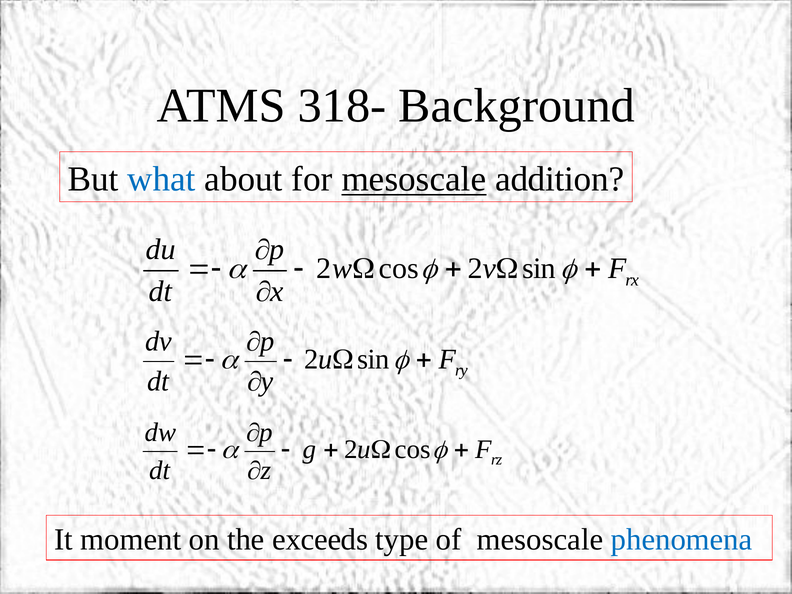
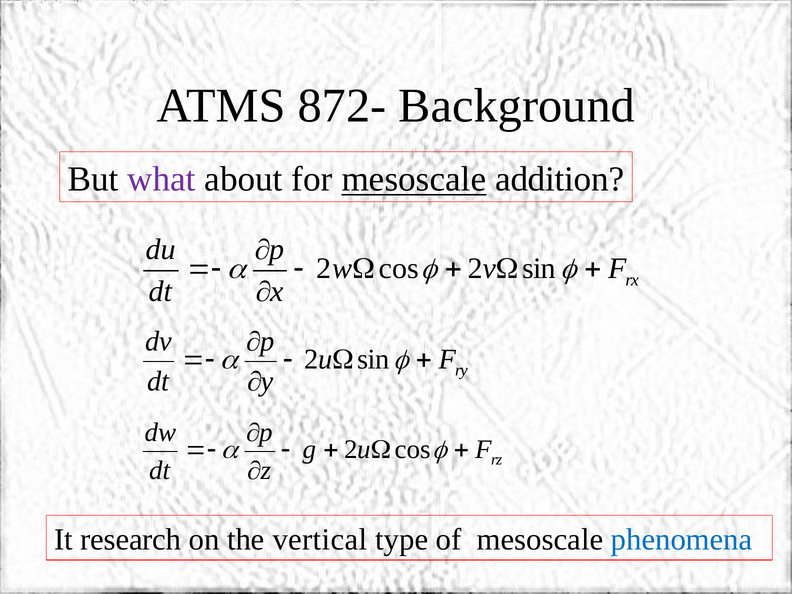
318-: 318- -> 872- (342, 106)
what colour: blue -> purple (161, 179)
moment: moment -> research (131, 540)
exceeds: exceeds -> vertical (320, 540)
